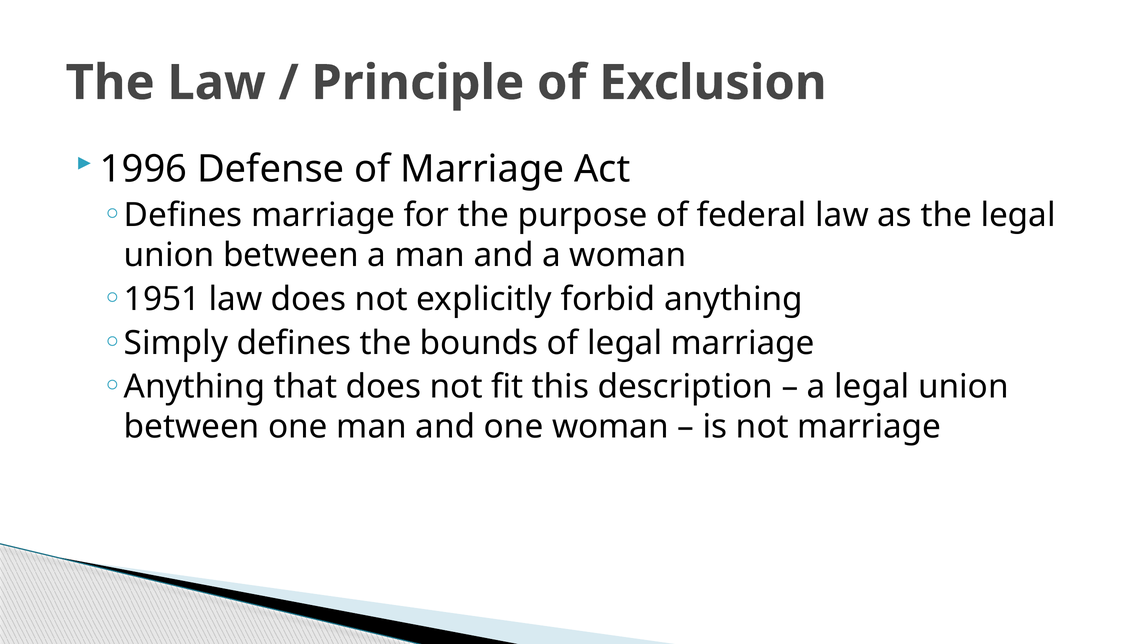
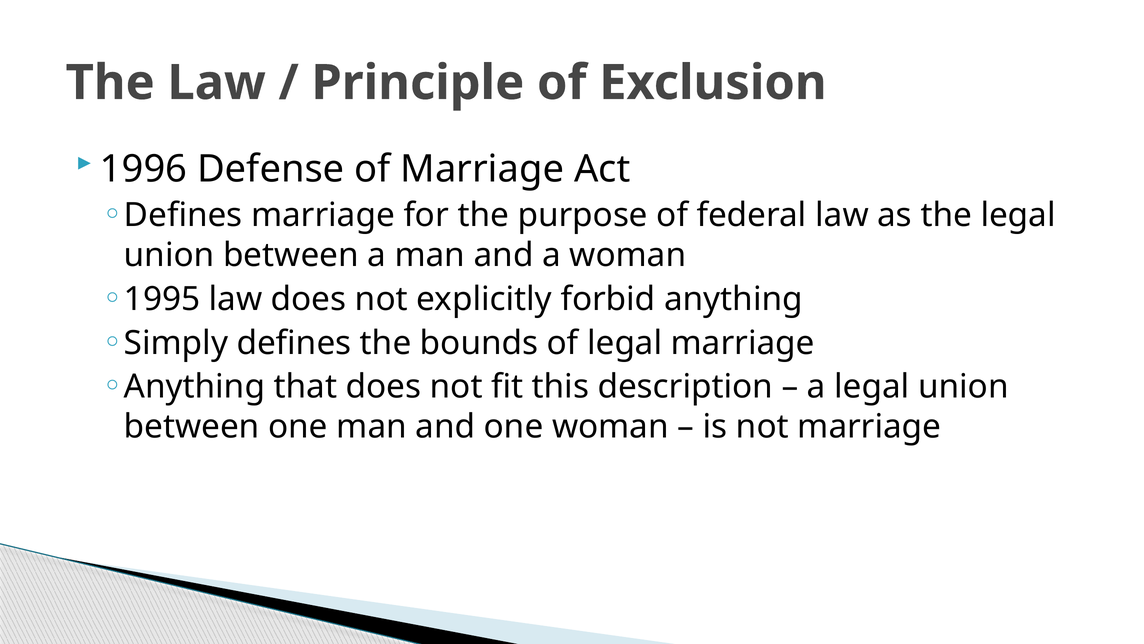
1951: 1951 -> 1995 (162, 299)
